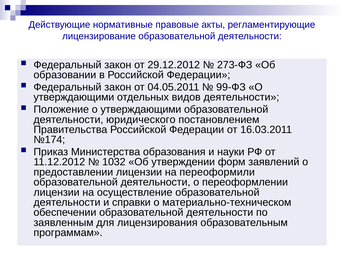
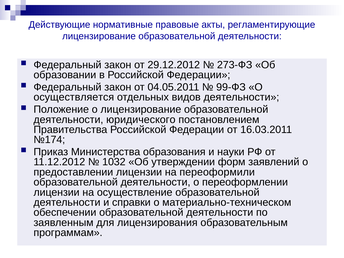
утверждающими: утверждающими -> осуществляется (74, 97)
Положение о утверждающими: утверждающими -> лицензирование (141, 109)
